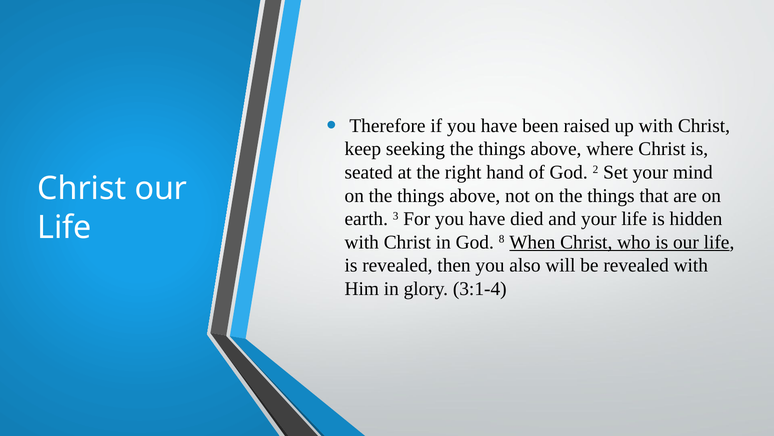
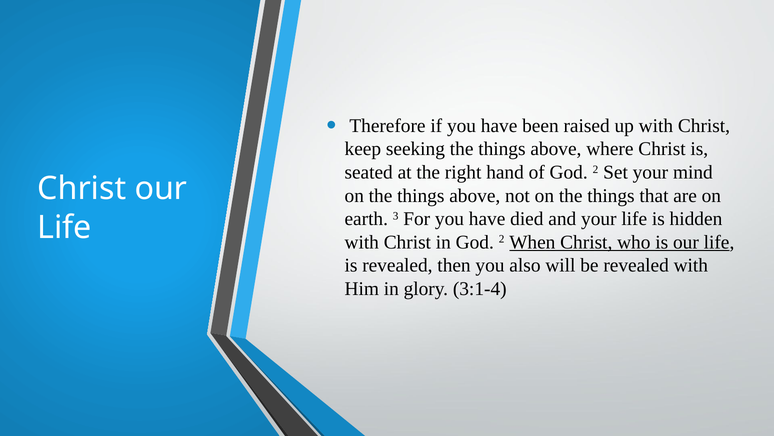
in God 8: 8 -> 2 (502, 239)
